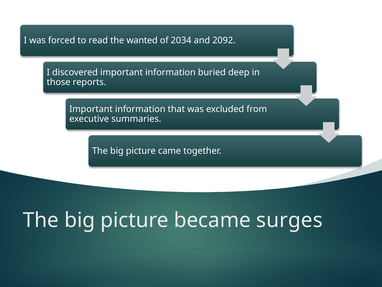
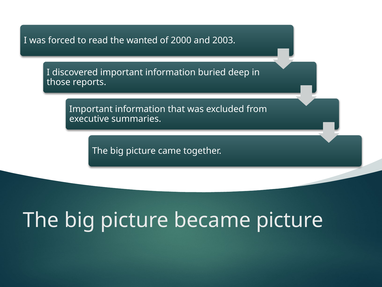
2034: 2034 -> 2000 (181, 40)
2092: 2092 -> 2003 (224, 40)
became surges: surges -> picture (290, 220)
